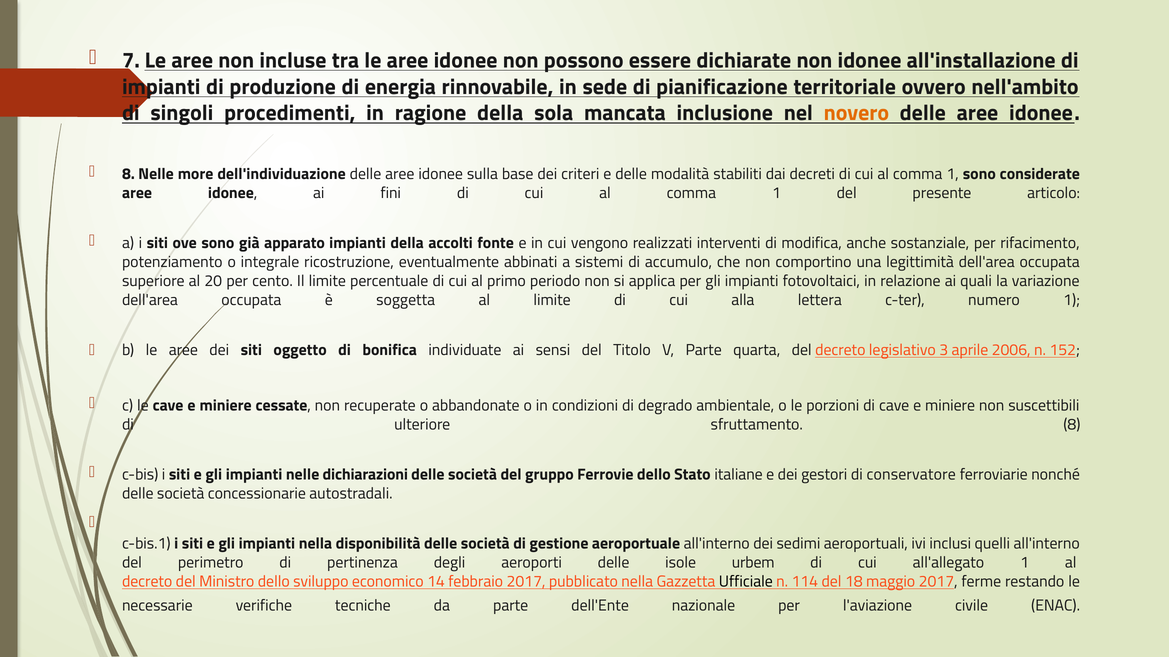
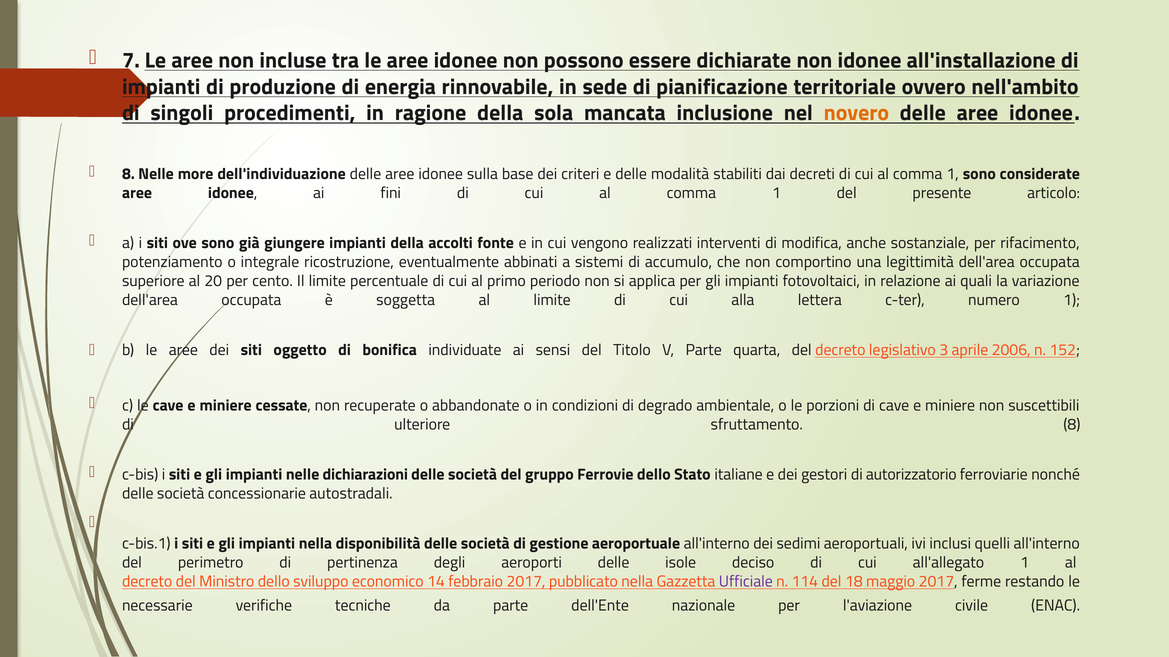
apparato: apparato -> giungere (294, 243)
conservatore: conservatore -> autorizzatorio (911, 475)
urbem: urbem -> deciso (753, 563)
Ufficiale colour: black -> purple (746, 582)
